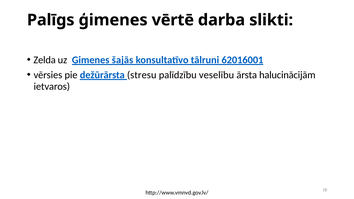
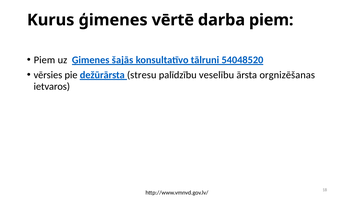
Palīgs: Palīgs -> Kurus (51, 20)
darba slikti: slikti -> piem (271, 20)
Zelda: Zelda -> Piem (44, 60)
62016001: 62016001 -> 54048520 (242, 60)
halucinācijām: halucinācijām -> orgnizēšanas (287, 75)
